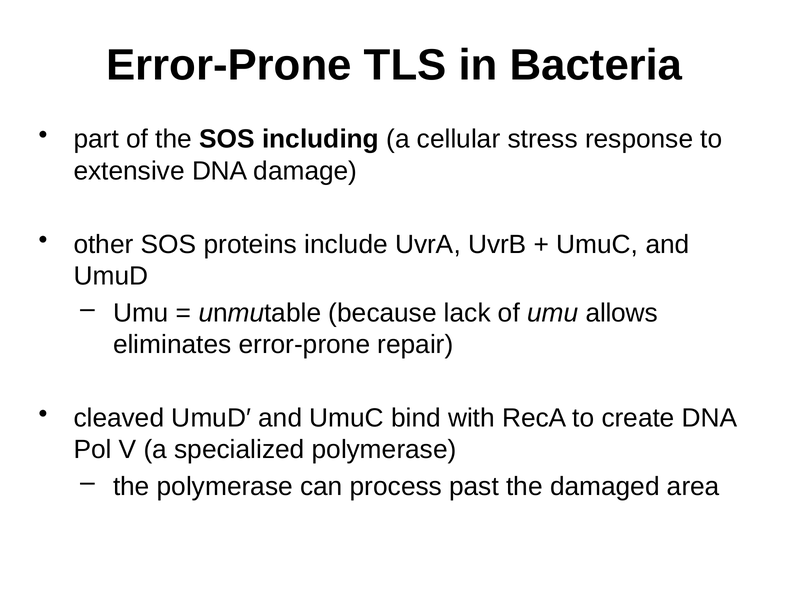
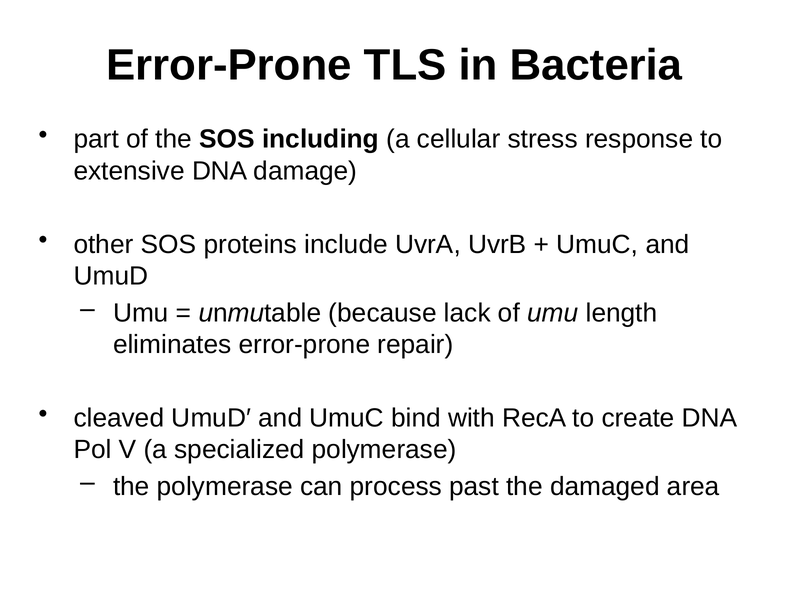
allows: allows -> length (622, 313)
